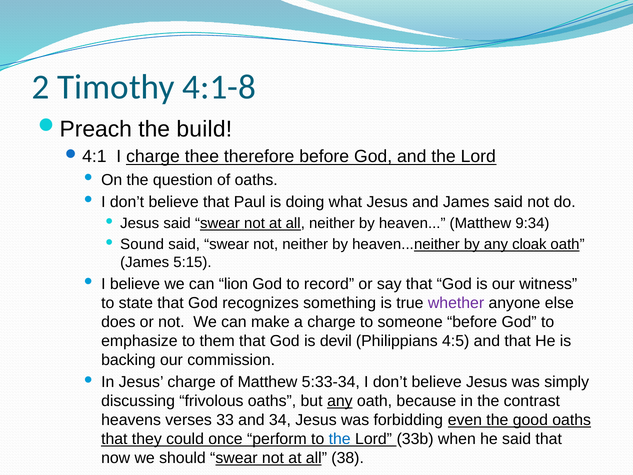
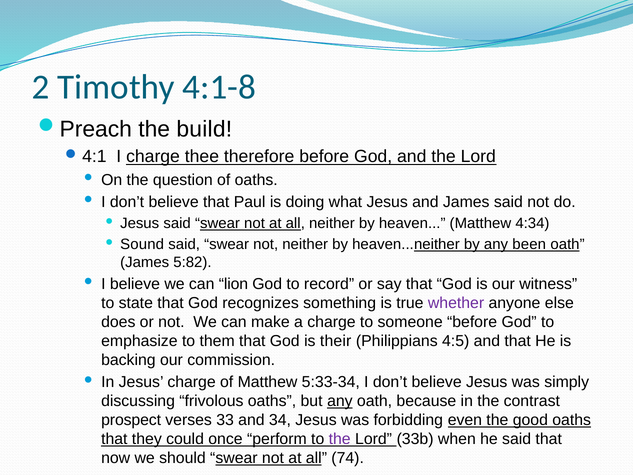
9:34: 9:34 -> 4:34 (532, 223)
cloak: cloak -> been (529, 244)
5:15: 5:15 -> 5:82 (192, 262)
devil: devil -> their (336, 341)
heavens: heavens -> prospect (131, 420)
the colour: blue -> purple (340, 439)
38: 38 -> 74 (348, 458)
